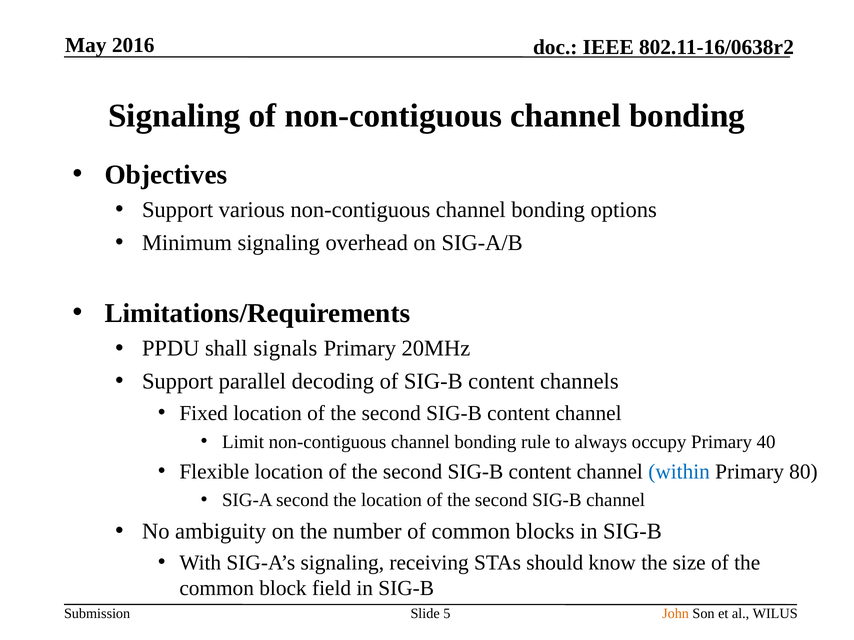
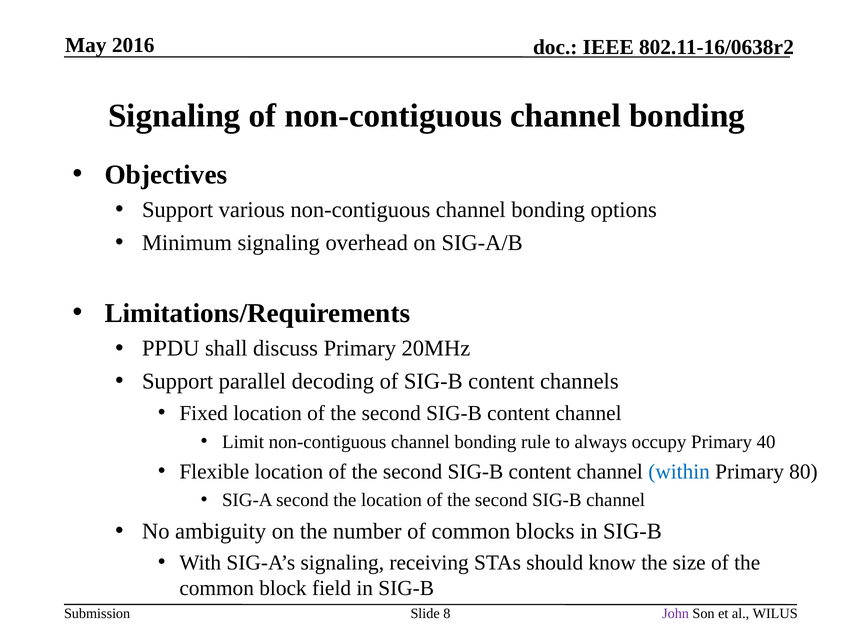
signals: signals -> discuss (286, 349)
5: 5 -> 8 (447, 614)
John colour: orange -> purple (676, 614)
